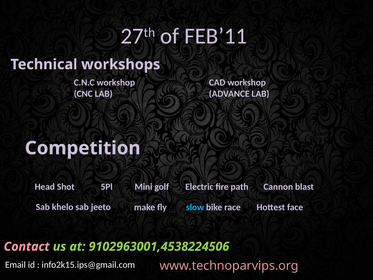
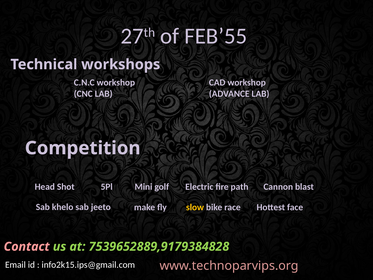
FEB’11: FEB’11 -> FEB’55 (216, 36)
slow colour: light blue -> yellow (195, 207)
9102963001,4538224506: 9102963001,4538224506 -> 7539652889,9179384828 (159, 246)
